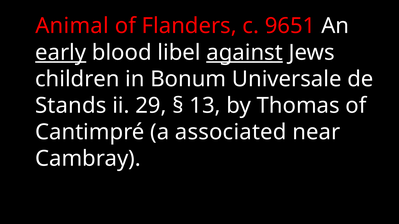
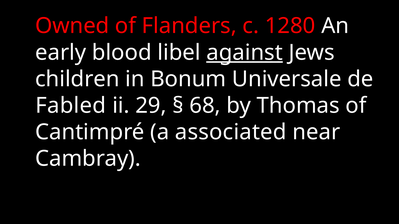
Animal: Animal -> Owned (72, 26)
9651: 9651 -> 1280 (290, 26)
early underline: present -> none (61, 53)
Stands: Stands -> Fabled (71, 106)
13: 13 -> 68 (205, 106)
